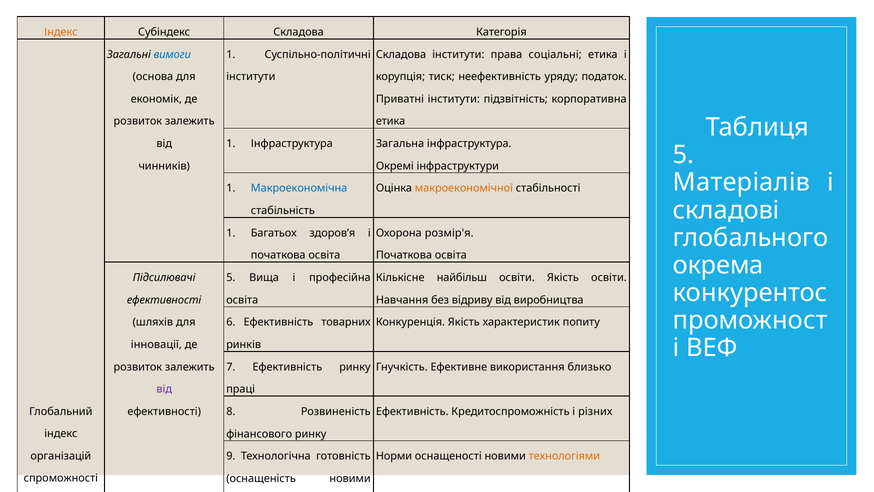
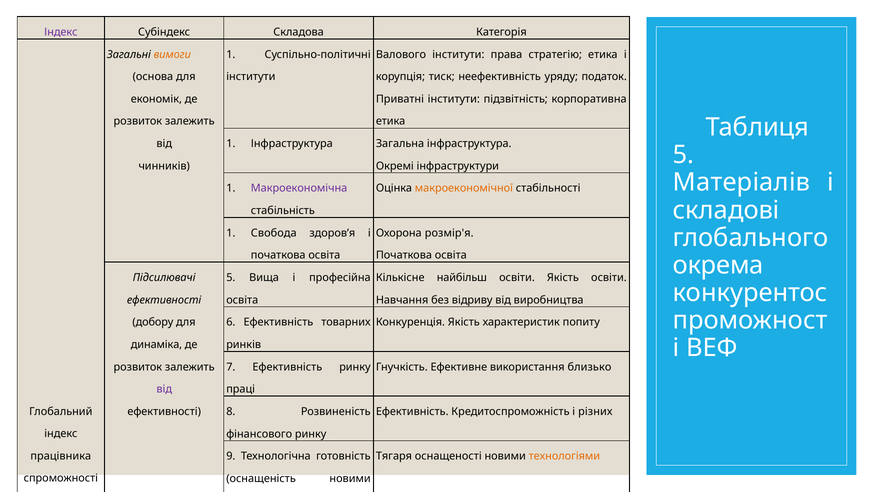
Індекс colour: orange -> purple (61, 32)
вимоги colour: blue -> orange (172, 54)
Складова: Складова -> Валового (401, 54)
соціальні: соціальні -> стратегію (555, 54)
Макроекономічна colour: blue -> purple (299, 188)
Багатьох: Багатьох -> Свобода (274, 233)
шляхів: шляхів -> добору (153, 322)
інновації: інновації -> динаміка (156, 344)
організацій: організацій -> працівника (61, 456)
Норми: Норми -> Тягаря (394, 456)
